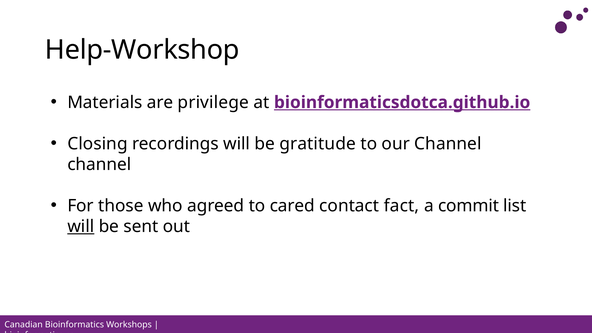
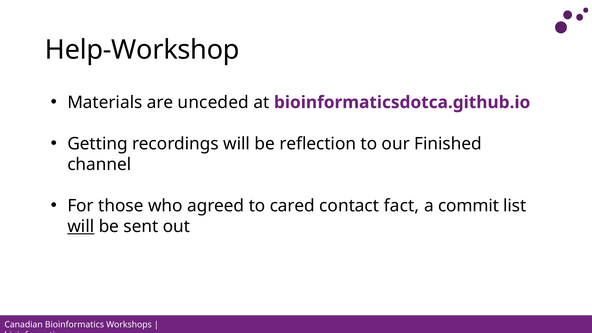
privilege: privilege -> unceded (213, 102)
bioinformaticsdotca.github.io underline: present -> none (402, 102)
Closing: Closing -> Getting (98, 144)
gratitude: gratitude -> reflection (318, 144)
our Channel: Channel -> Finished (448, 144)
